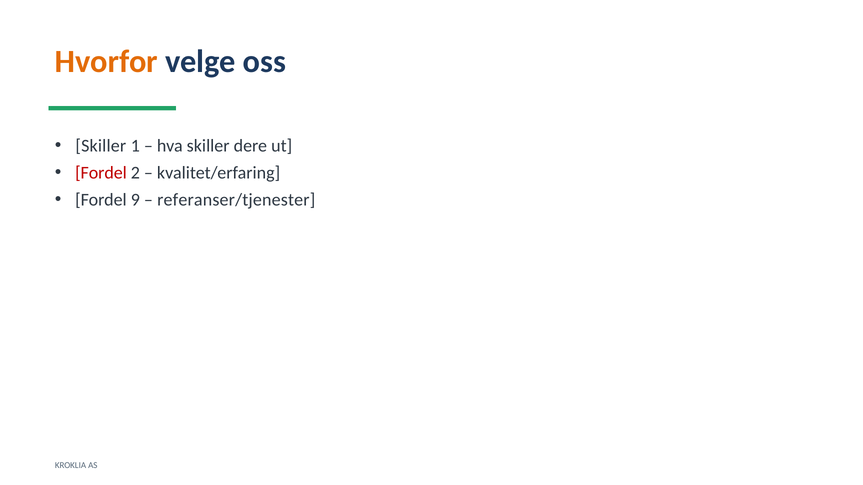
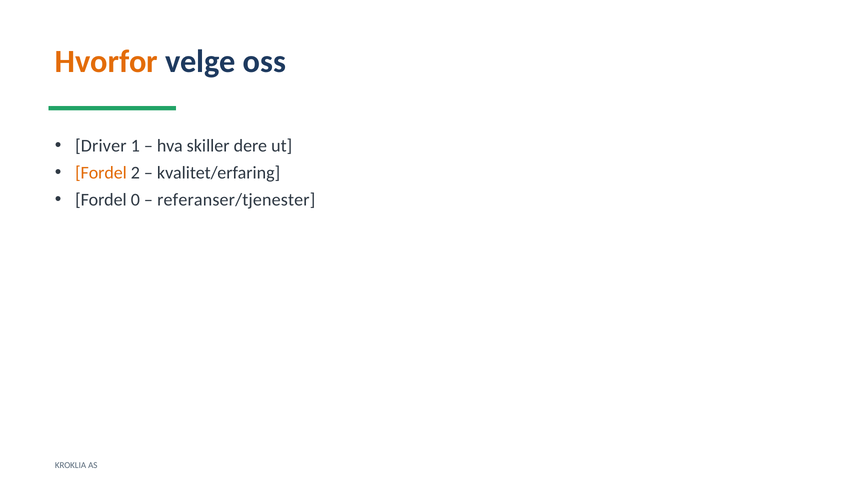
Skiller: Skiller -> Driver (101, 146)
Fordel colour: red -> orange (101, 173)
9: 9 -> 0 (135, 200)
